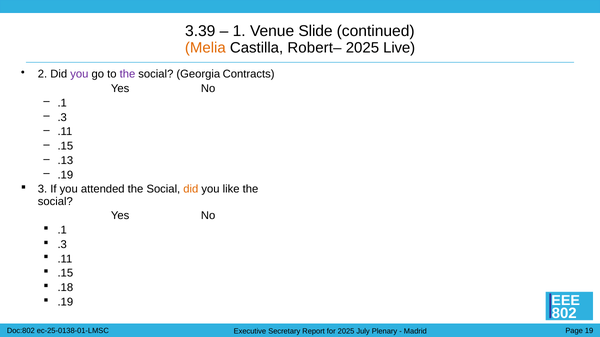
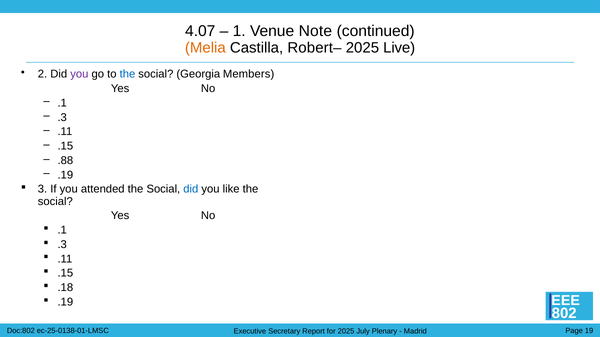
3.39: 3.39 -> 4.07 (200, 31)
Slide: Slide -> Note (315, 31)
the colour: purple -> blue (127, 74)
Contracts: Contracts -> Members (249, 74)
.13: .13 -> .88 (65, 161)
did colour: orange -> blue (191, 190)
